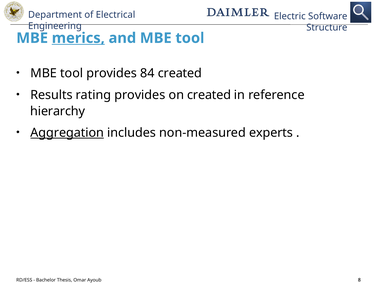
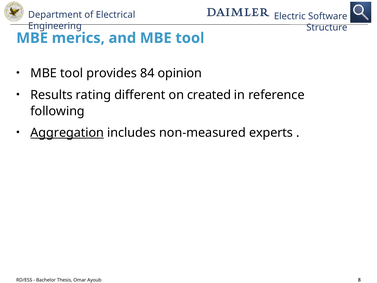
merics underline: present -> none (78, 38)
84 created: created -> opinion (180, 73)
rating provides: provides -> different (140, 95)
hierarchy: hierarchy -> following (58, 111)
